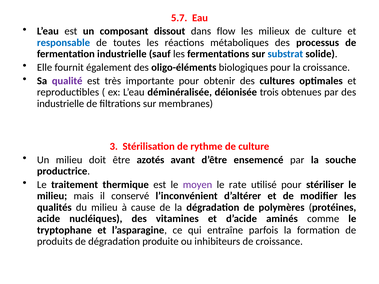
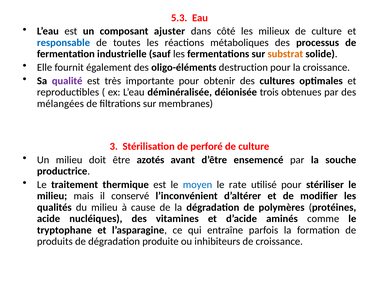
5.7: 5.7 -> 5.3 (179, 18)
dissout: dissout -> ajuster (170, 31)
flow: flow -> côté (226, 31)
substrat colour: blue -> orange (285, 54)
biologiques: biologiques -> destruction (243, 67)
industrielle: industrielle -> mélangées (60, 104)
rythme: rythme -> perforé (207, 147)
moyen colour: purple -> blue (198, 185)
